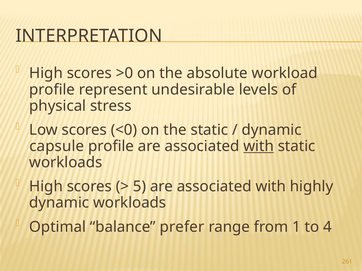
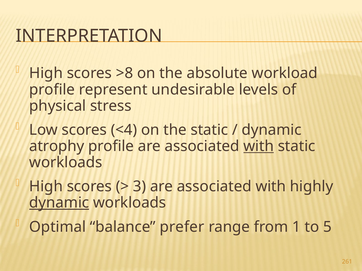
>0: >0 -> >8 (125, 73)
<0: <0 -> <4 (124, 130)
capsule: capsule -> atrophy (57, 146)
5: 5 -> 3 (140, 187)
dynamic underline: none -> present (59, 203)
4: 4 -> 5 (327, 227)
